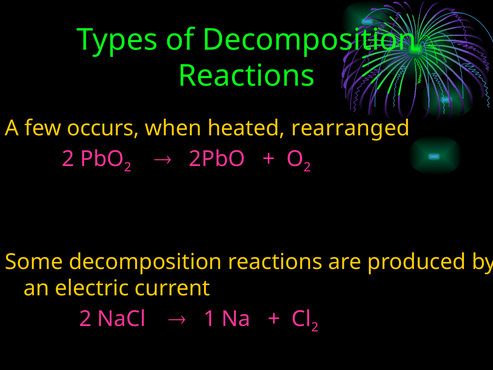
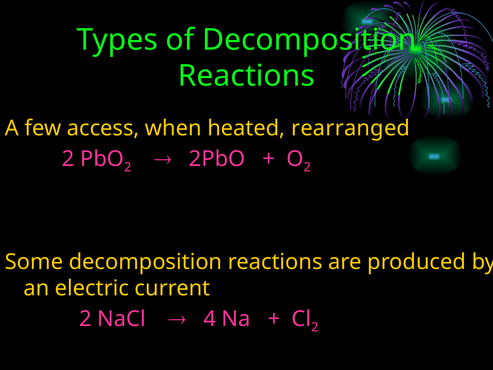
occurs: occurs -> access (103, 128)
1: 1 -> 4 (210, 319)
